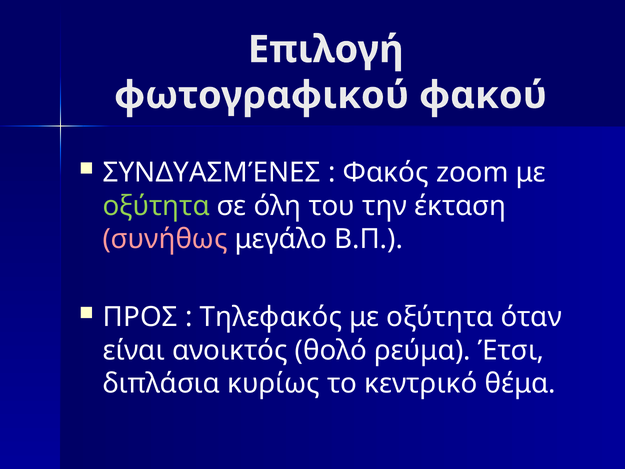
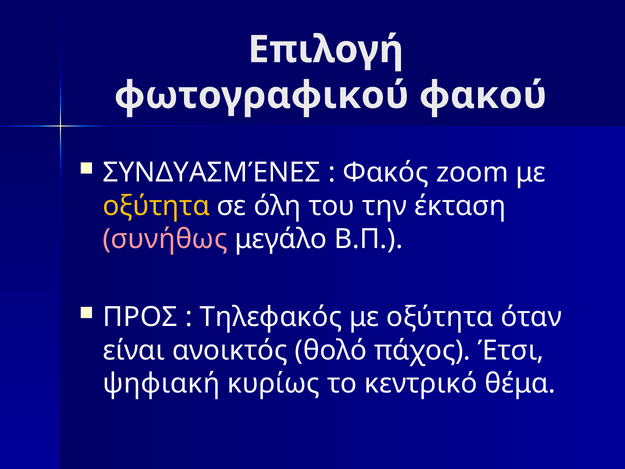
οξύτητα colour: light green -> yellow (156, 206)
ρεύμα: ρεύμα -> πάχος (423, 350)
διπλάσια: διπλάσια -> ψηφιακή (161, 384)
